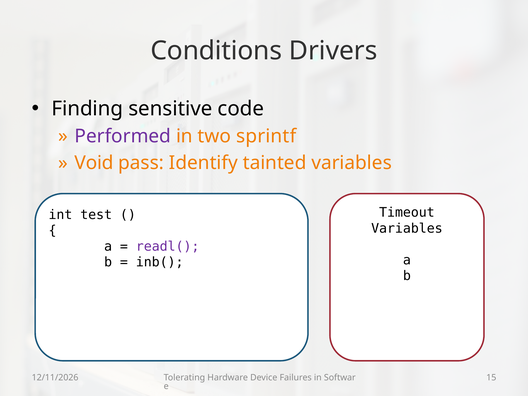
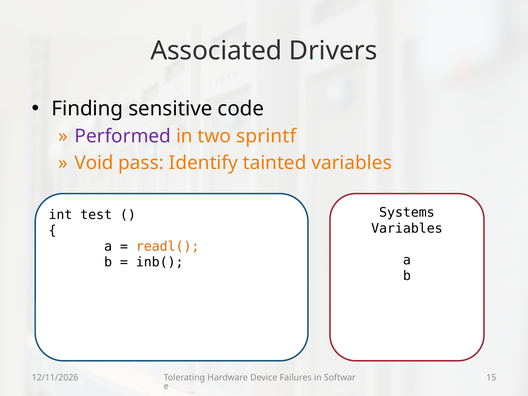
Conditions: Conditions -> Associated (216, 51)
Timeout: Timeout -> Systems (407, 213)
readl( colour: purple -> orange (168, 246)
